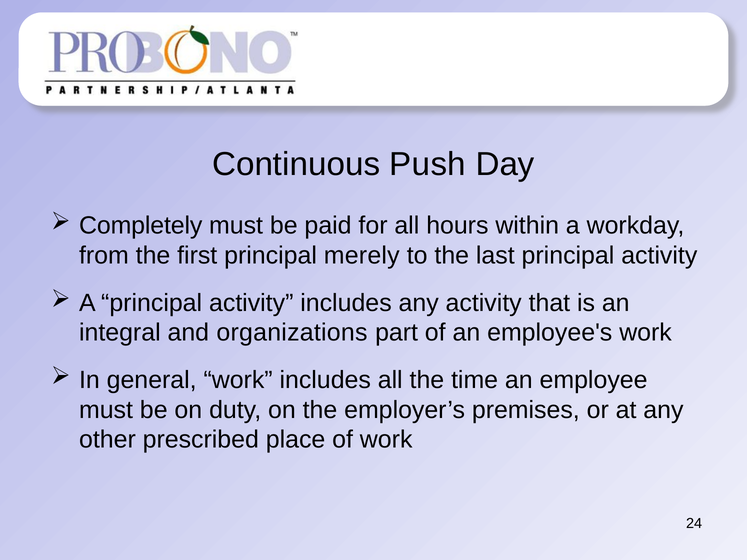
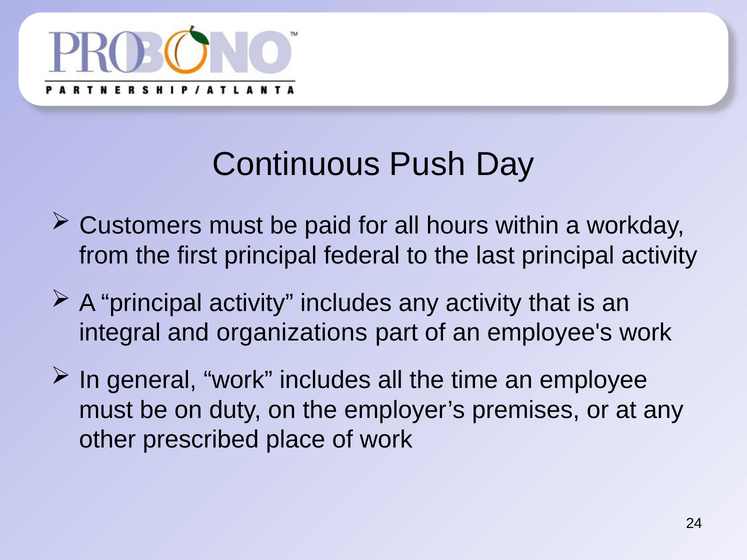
Completely: Completely -> Customers (141, 226)
merely: merely -> federal (362, 256)
